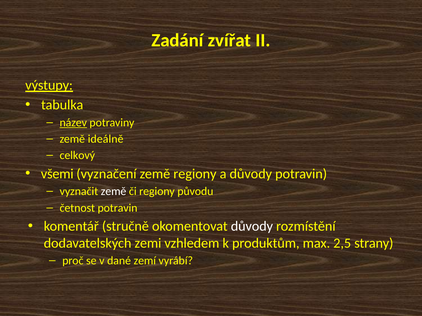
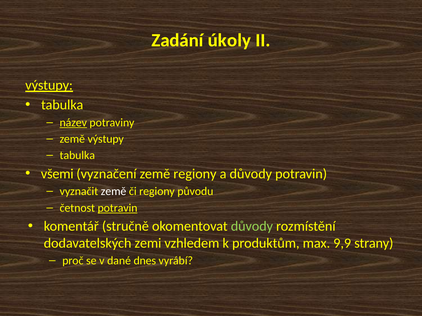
zvířat: zvířat -> úkoly (229, 40)
země ideálně: ideálně -> výstupy (106, 139)
celkový: celkový -> tabulka (77, 156)
potravin underline: none -> present (118, 208)
důvody colour: white -> light green (252, 227)
2,5: 2,5 -> 9,9 (342, 243)
zemí: zemí -> dnes (145, 261)
